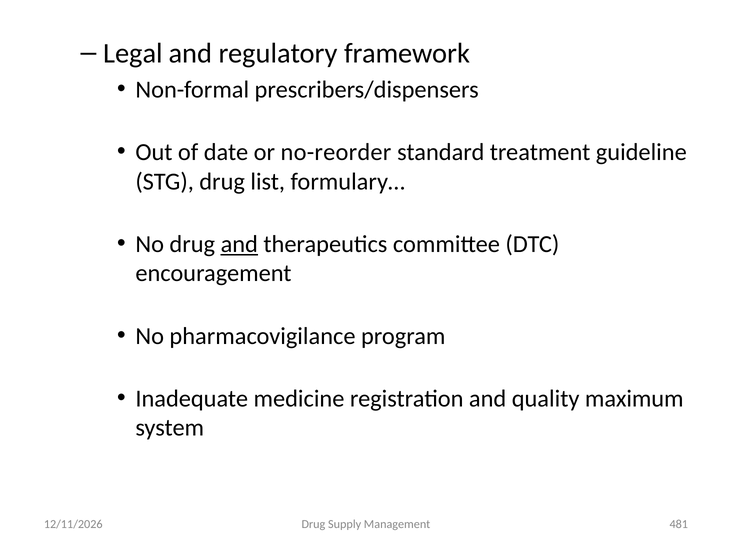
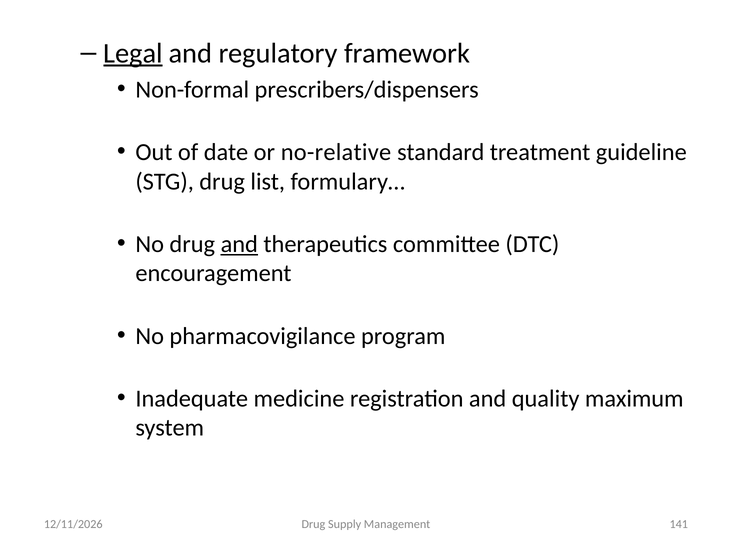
Legal underline: none -> present (133, 53)
no-reorder: no-reorder -> no-relative (336, 152)
481: 481 -> 141 (679, 524)
